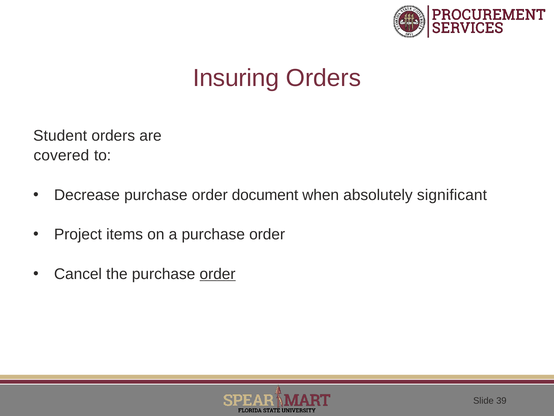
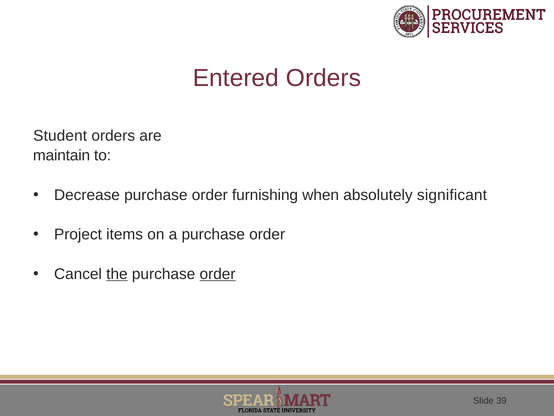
Insuring: Insuring -> Entered (236, 78)
covered: covered -> maintain (62, 155)
document: document -> furnishing (265, 195)
the underline: none -> present (117, 274)
